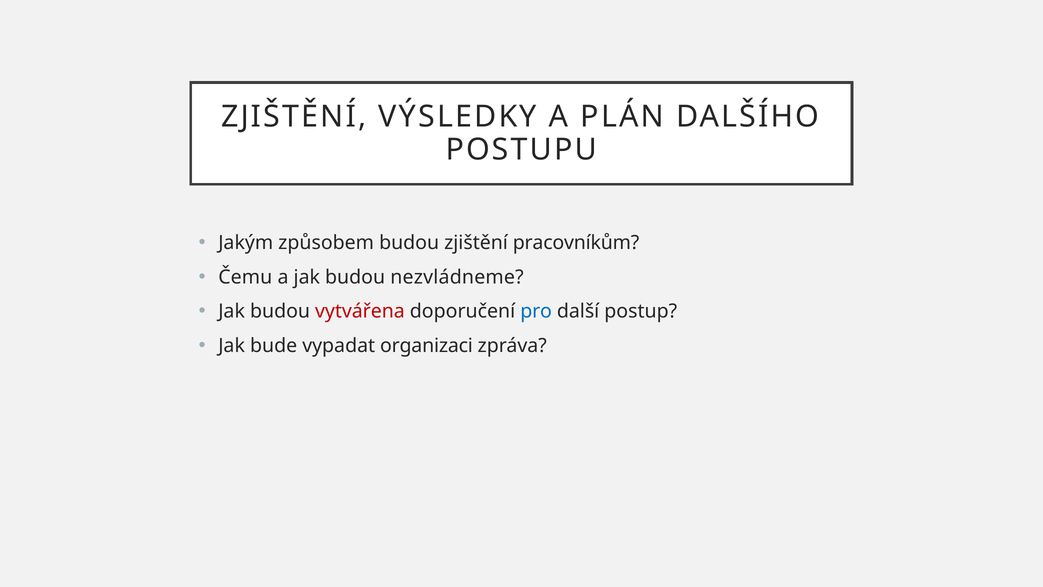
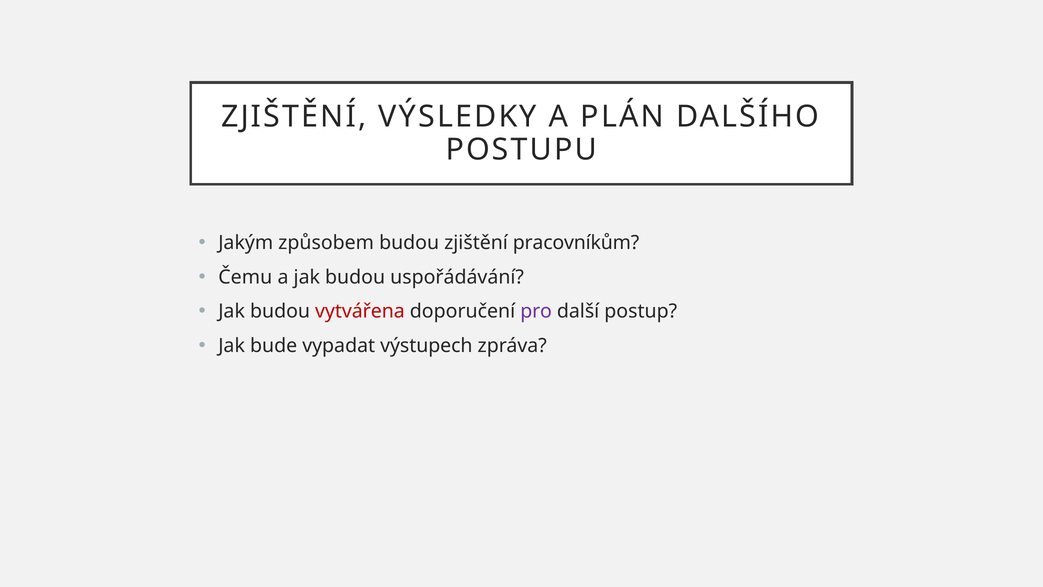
nezvládneme: nezvládneme -> uspořádávání (457, 277)
pro colour: blue -> purple (536, 311)
organizaci: organizaci -> výstupech (426, 346)
